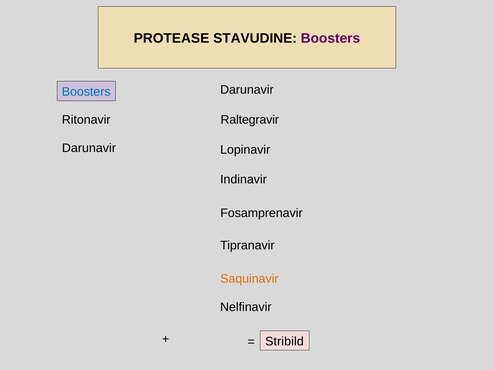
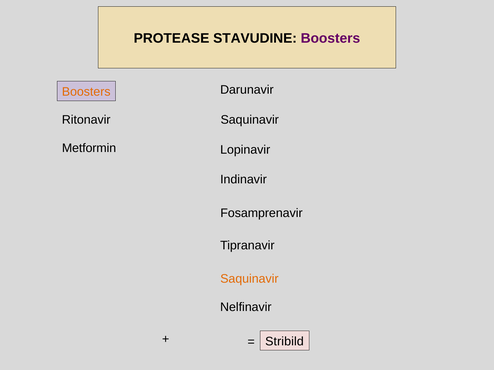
Boosters colour: blue -> orange (86, 92)
Raltegravir: Raltegravir -> Saquinavir (250, 120)
Darunavir: Darunavir -> Metformin (89, 148)
